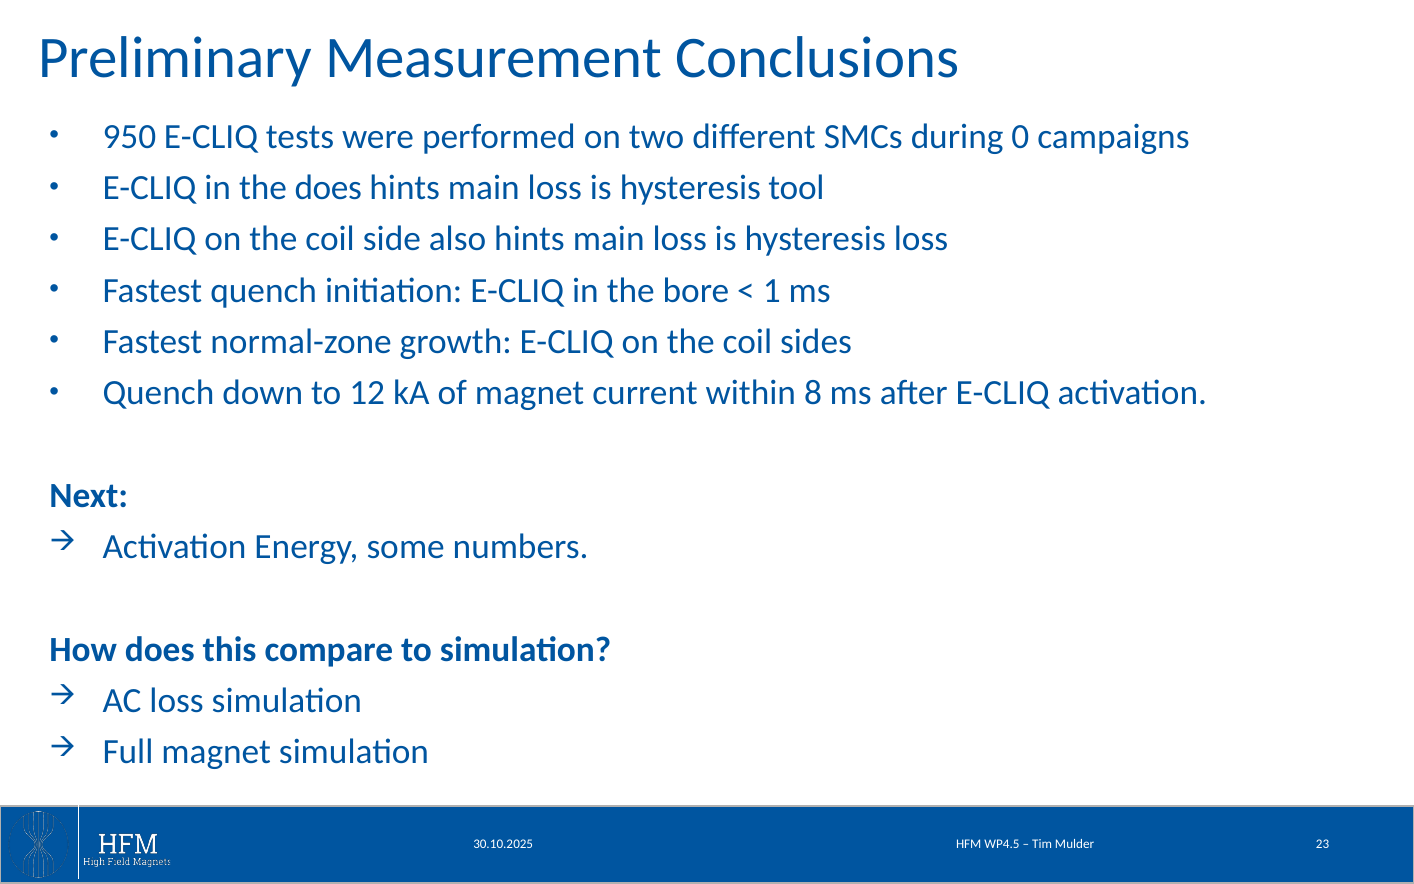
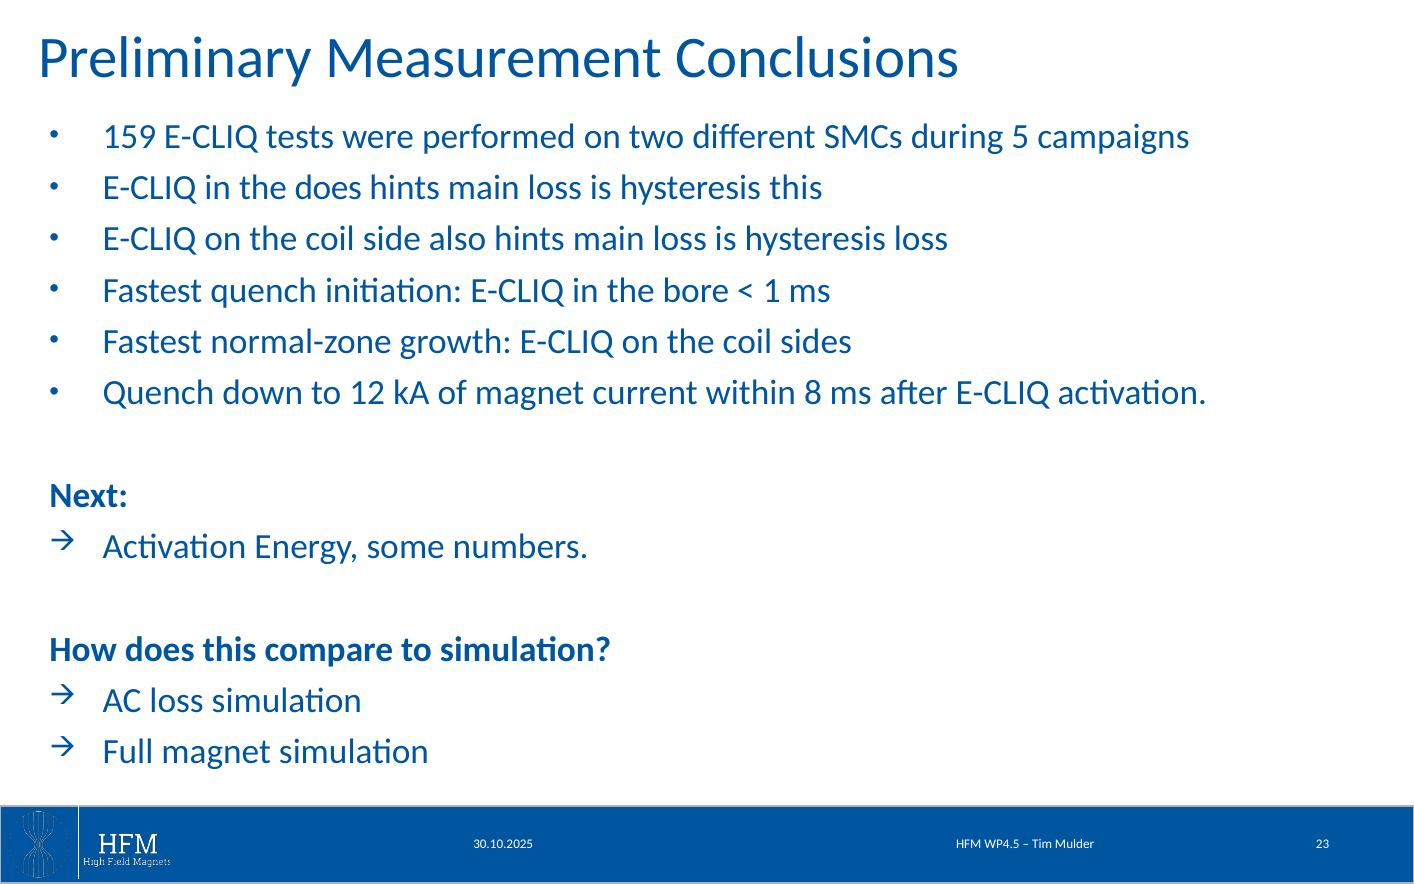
950: 950 -> 159 (129, 137)
0: 0 -> 5 (1020, 137)
hysteresis tool: tool -> this (796, 188)
